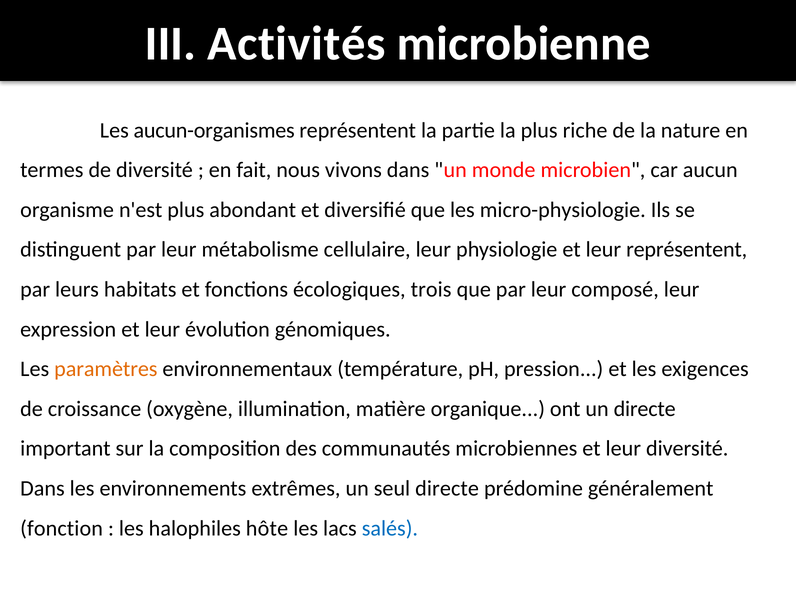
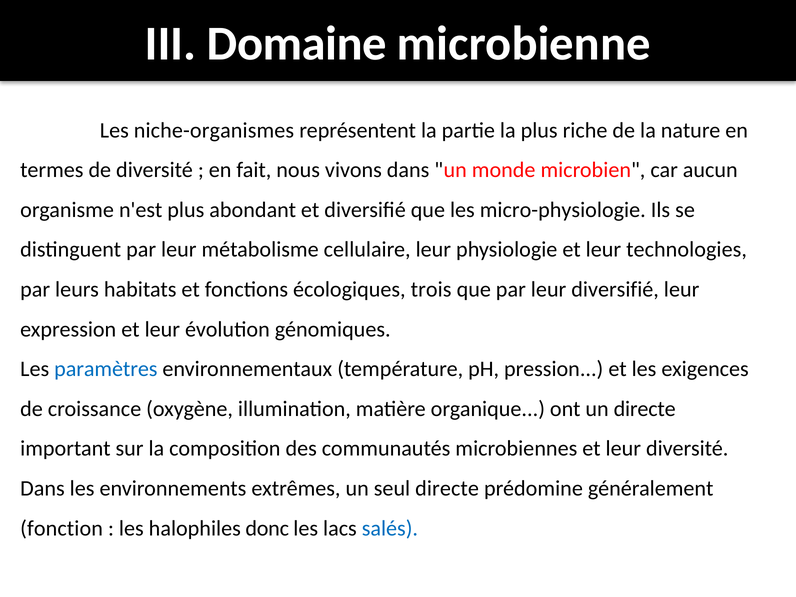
Activités: Activités -> Domaine (297, 44)
aucun-organismes: aucun-organismes -> niche-organismes (214, 130)
leur représentent: représentent -> technologies (687, 250)
leur composé: composé -> diversifié (615, 289)
paramètres colour: orange -> blue (106, 369)
hôte: hôte -> donc (267, 528)
